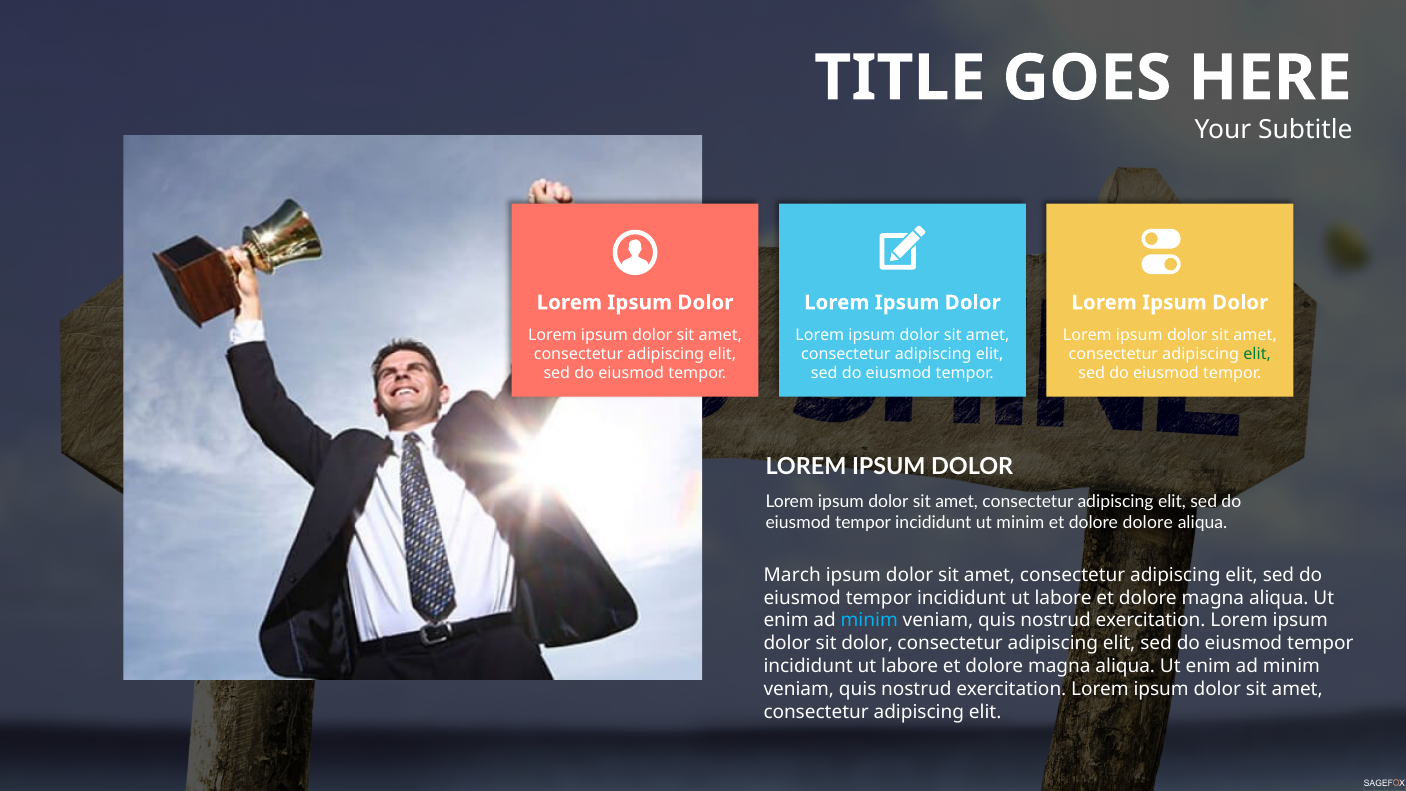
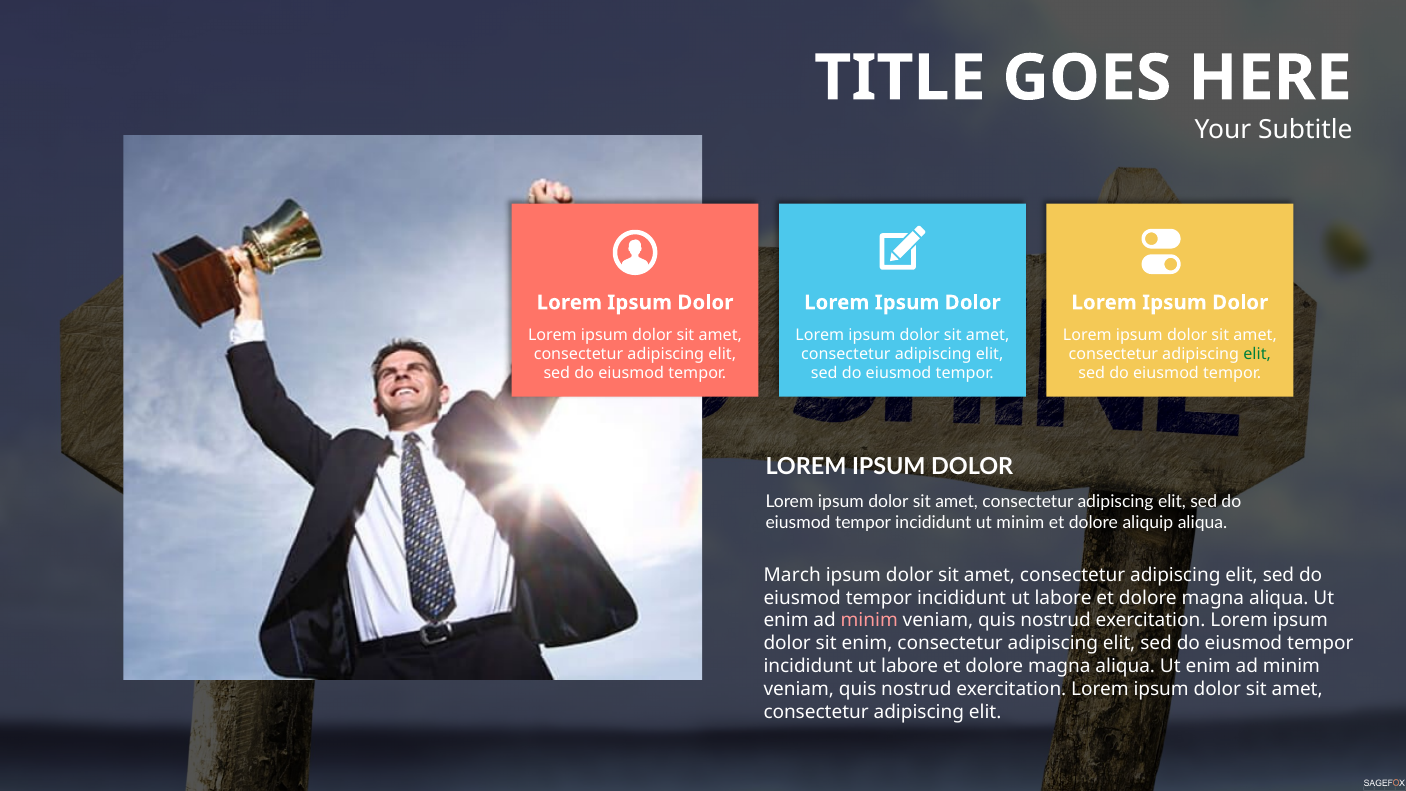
dolore dolore: dolore -> aliquip (1148, 522)
minim colour: light blue -> pink (869, 621)
sit dolor: dolor -> enim (867, 643)
